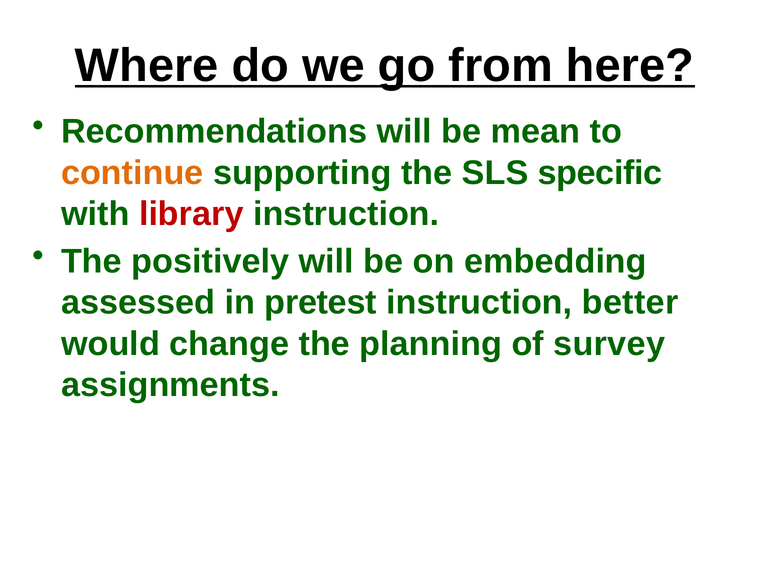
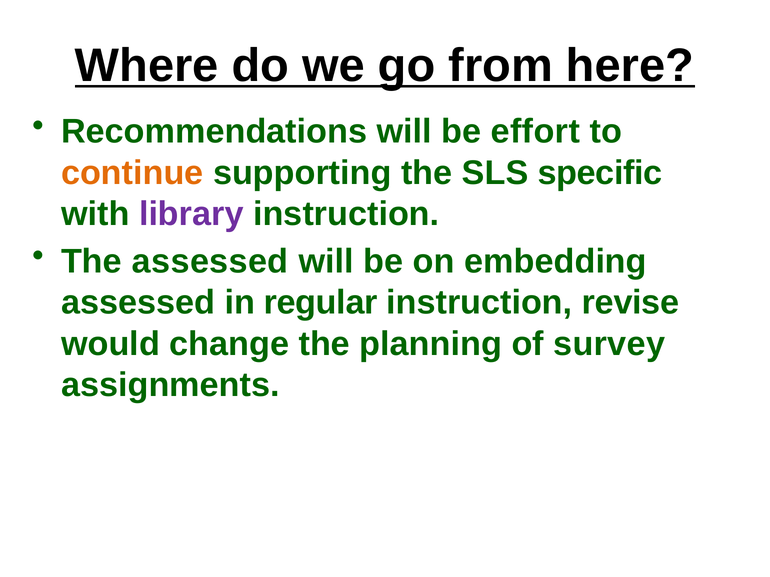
mean: mean -> effort (535, 132)
library colour: red -> purple (191, 214)
The positively: positively -> assessed (210, 262)
pretest: pretest -> regular (321, 303)
better: better -> revise (631, 303)
